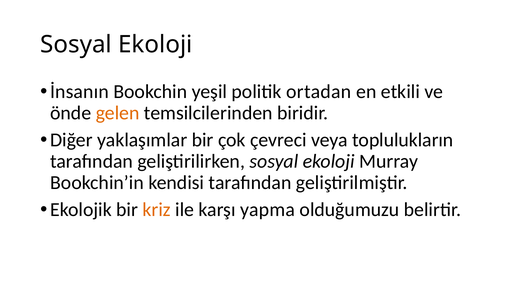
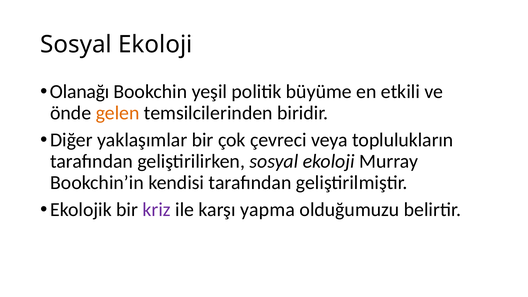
İnsanın: İnsanın -> Olanağı (80, 92)
ortadan: ortadan -> büyüme (319, 92)
kriz colour: orange -> purple (157, 210)
